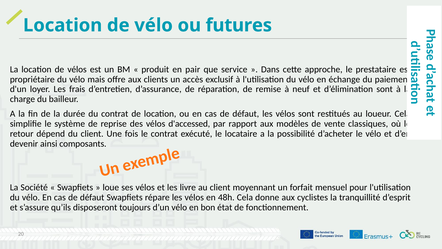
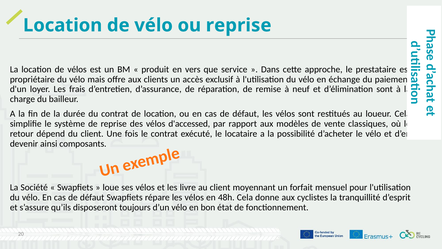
ou futures: futures -> reprise (239, 25)
pair: pair -> vers (193, 69)
